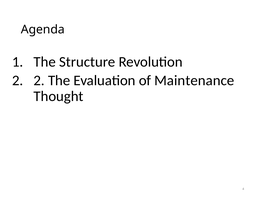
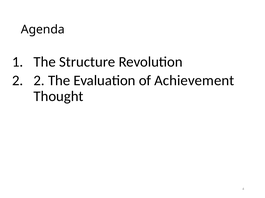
Maintenance: Maintenance -> Achievement (194, 81)
